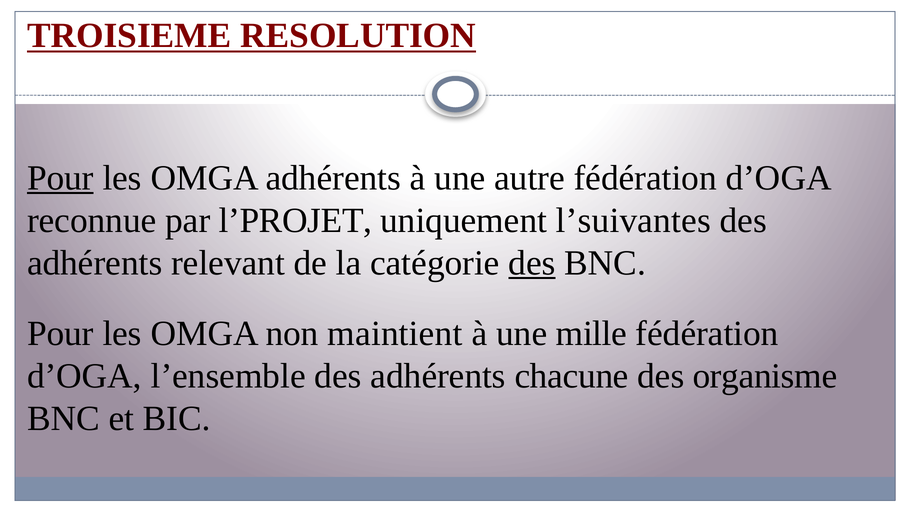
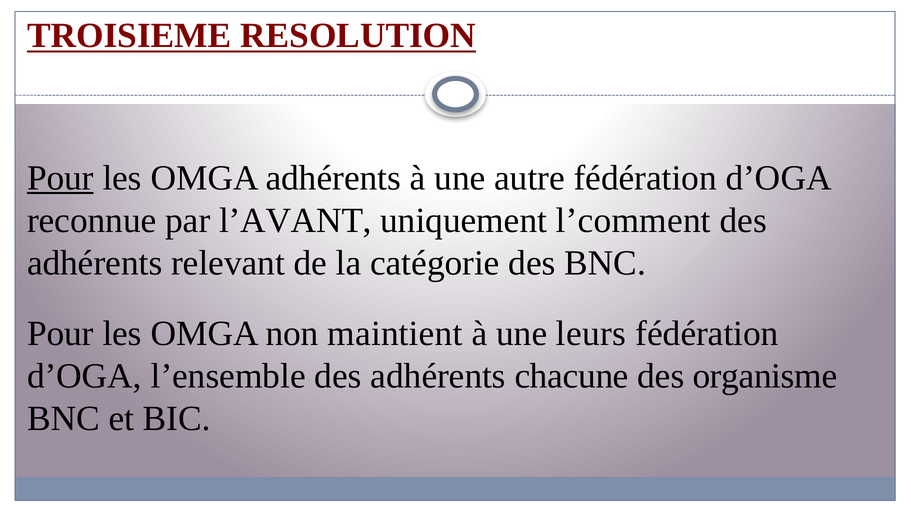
l’PROJET: l’PROJET -> l’AVANT (295, 221)
l’suivantes: l’suivantes -> l’comment (633, 221)
des underline: present -> none (532, 263)
mille: mille -> leurs (591, 334)
